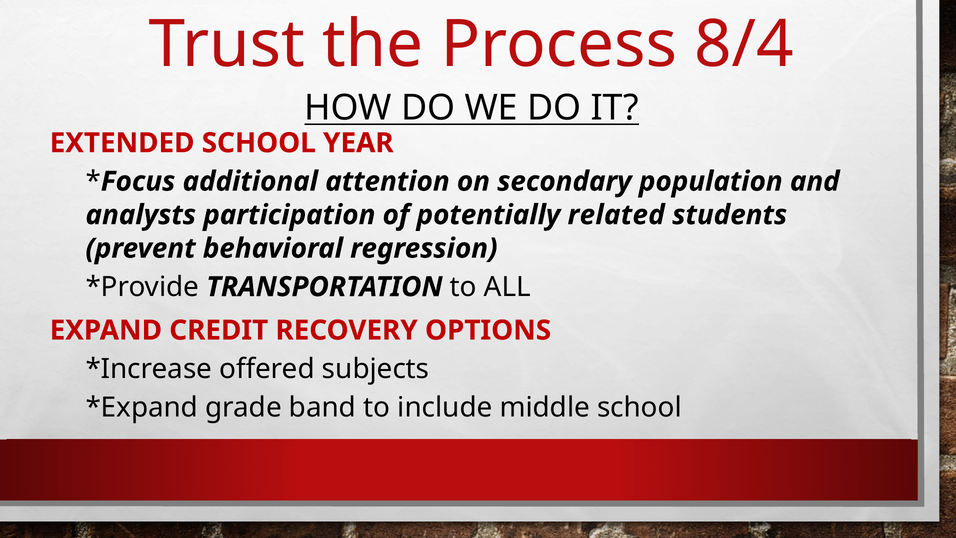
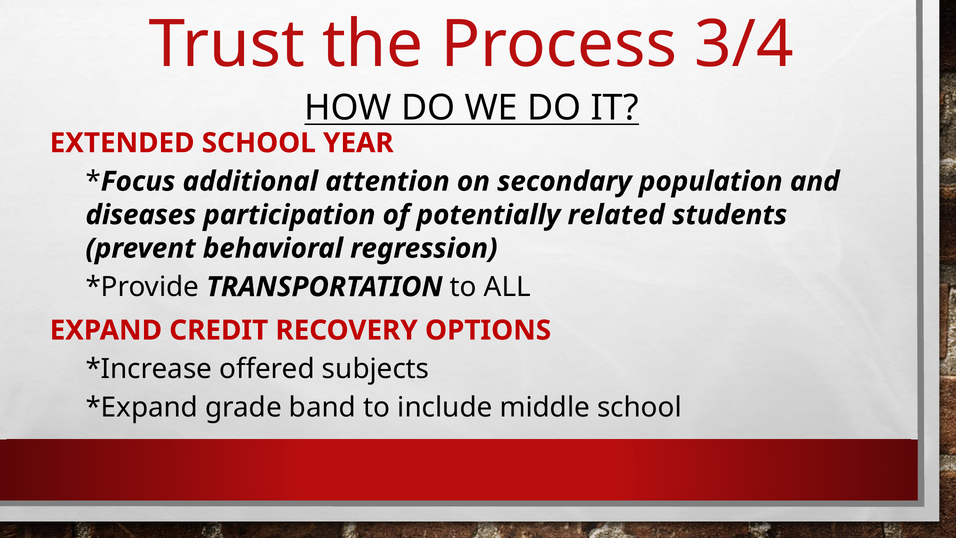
8/4: 8/4 -> 3/4 (744, 45)
analysts: analysts -> diseases (141, 215)
